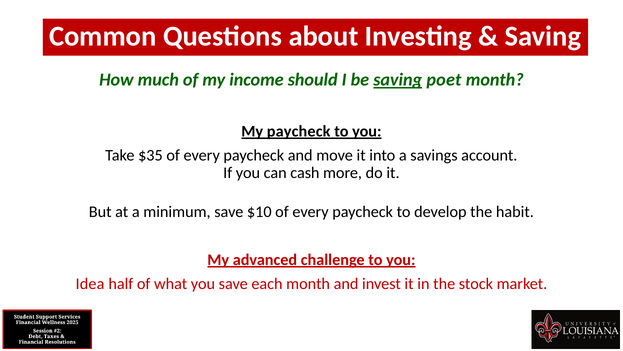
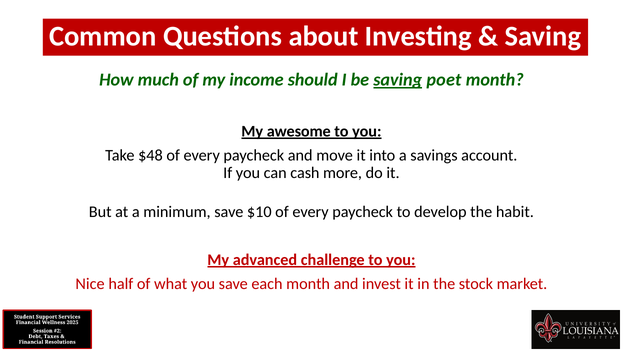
My paycheck: paycheck -> awesome (299, 131)
$35: $35 -> $48 (150, 155)
Idea: Idea -> Nice (90, 283)
